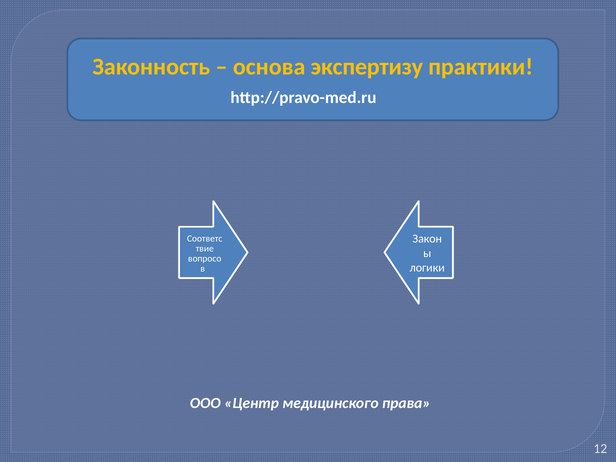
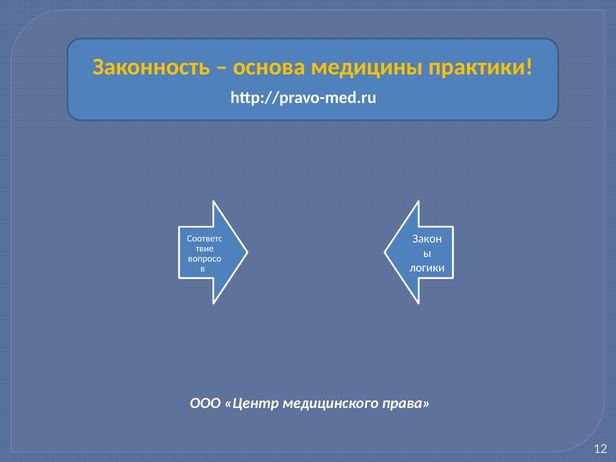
экспертизу: экспертизу -> медицины (367, 67)
